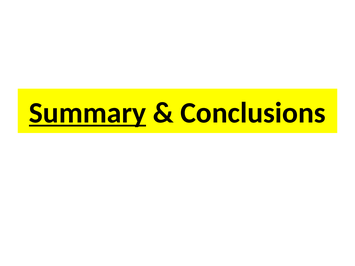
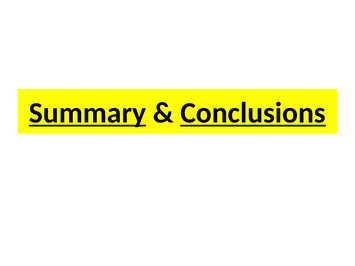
Conclusions underline: none -> present (253, 113)
